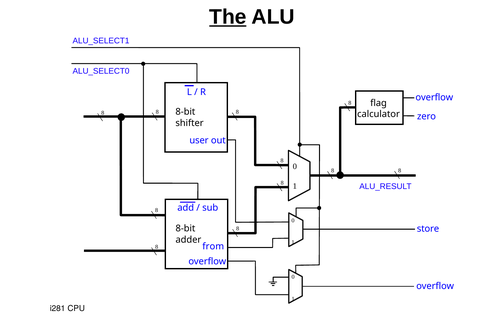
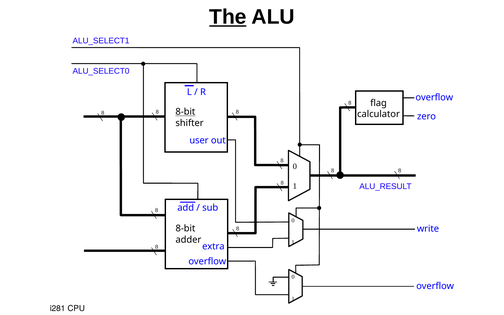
8-bit underline: none -> present (185, 112)
store: store -> write (428, 229)
from: from -> extra (213, 247)
